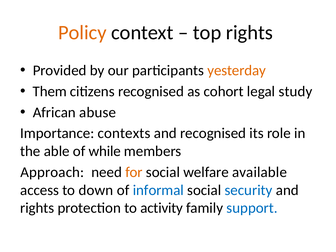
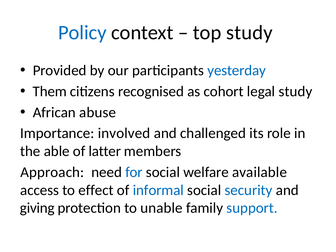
Policy colour: orange -> blue (82, 33)
top rights: rights -> study (249, 33)
yesterday colour: orange -> blue (237, 70)
contexts: contexts -> involved (124, 133)
and recognised: recognised -> challenged (213, 133)
while: while -> latter (105, 151)
for colour: orange -> blue (134, 172)
down: down -> effect (96, 190)
rights: rights -> giving (37, 208)
activity: activity -> unable (161, 208)
